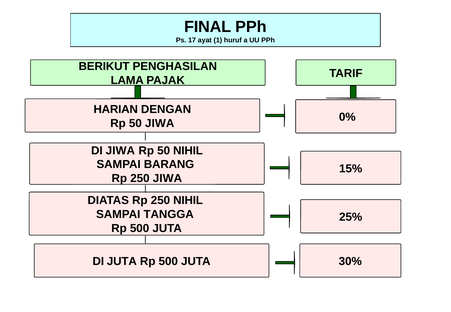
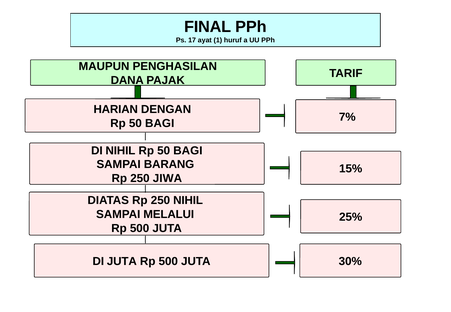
BERIKUT: BERIKUT -> MAUPUN (104, 66)
LAMA: LAMA -> DANA (127, 80)
0%: 0% -> 7% (347, 117)
JIWA: JIWA -> BAGI (160, 123)
DI JIWA: JIWA -> NIHIL (120, 151)
NIHIL: NIHIL -> BAGI (188, 151)
TANGGA: TANGGA -> MELALUI (169, 215)
